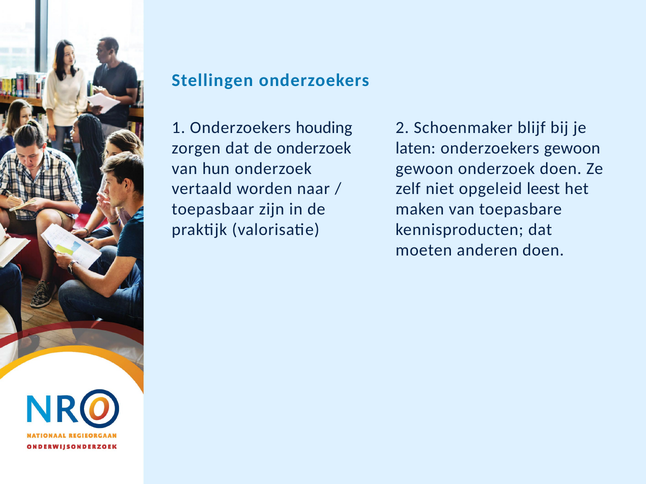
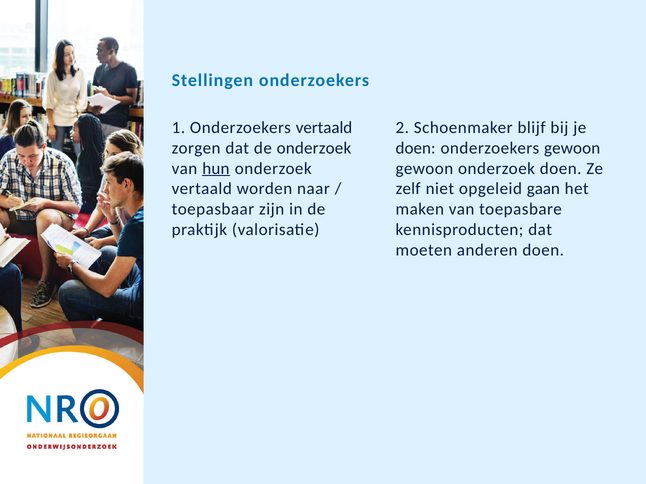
Onderzoekers houding: houding -> vertaald (324, 128)
laten: laten -> doen (416, 148)
hun underline: none -> present (216, 169)
leest: leest -> gaan (543, 189)
